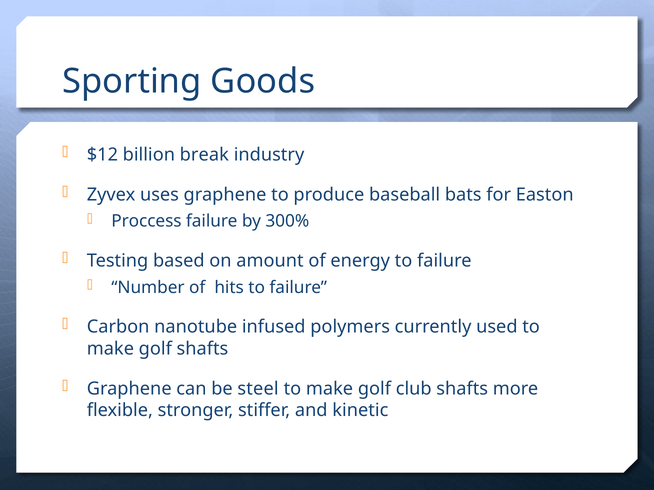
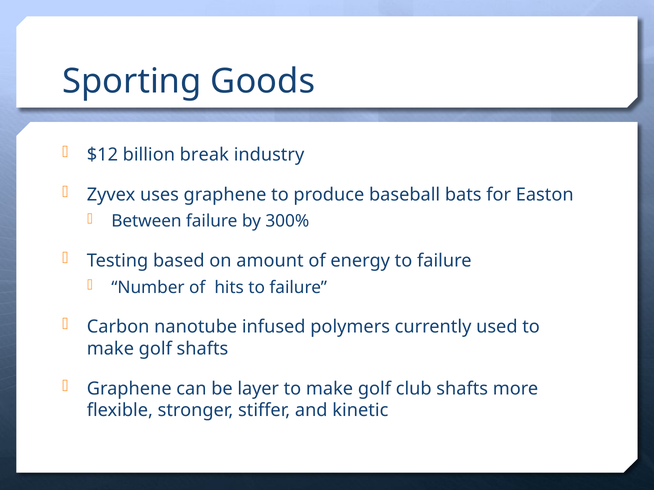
Proccess: Proccess -> Between (146, 222)
steel: steel -> layer (258, 389)
